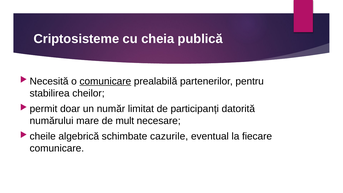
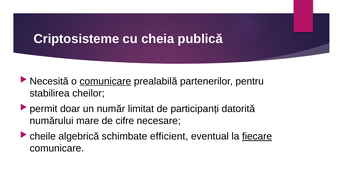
mult: mult -> cifre (125, 121)
cazurile: cazurile -> efficient (169, 136)
fiecare underline: none -> present (257, 136)
